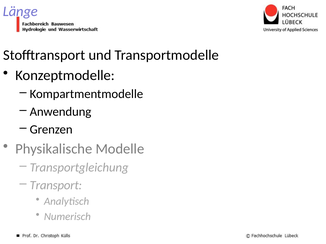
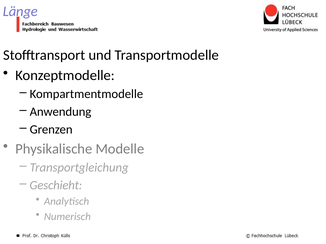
Transport: Transport -> Geschieht (56, 186)
